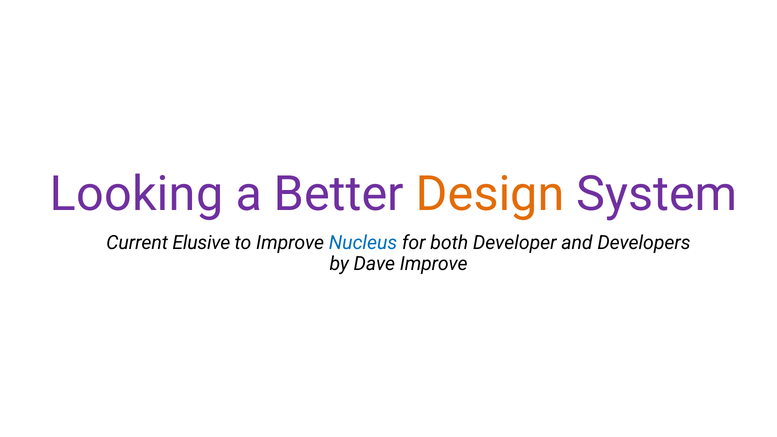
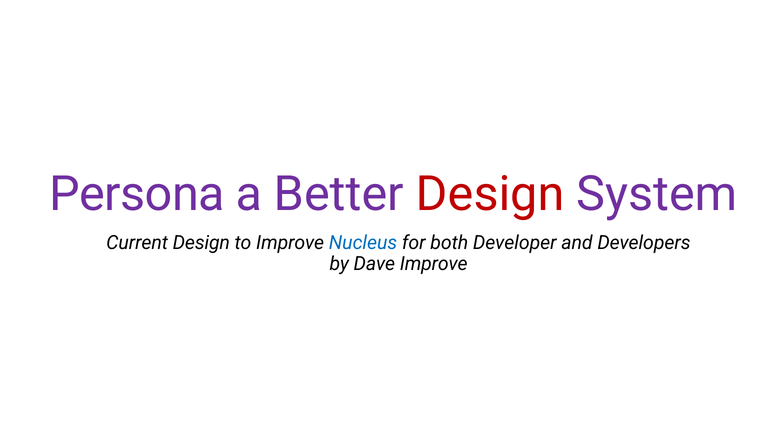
Looking: Looking -> Persona (137, 194)
Design colour: orange -> red (490, 194)
Current Elusive: Elusive -> Design (201, 243)
